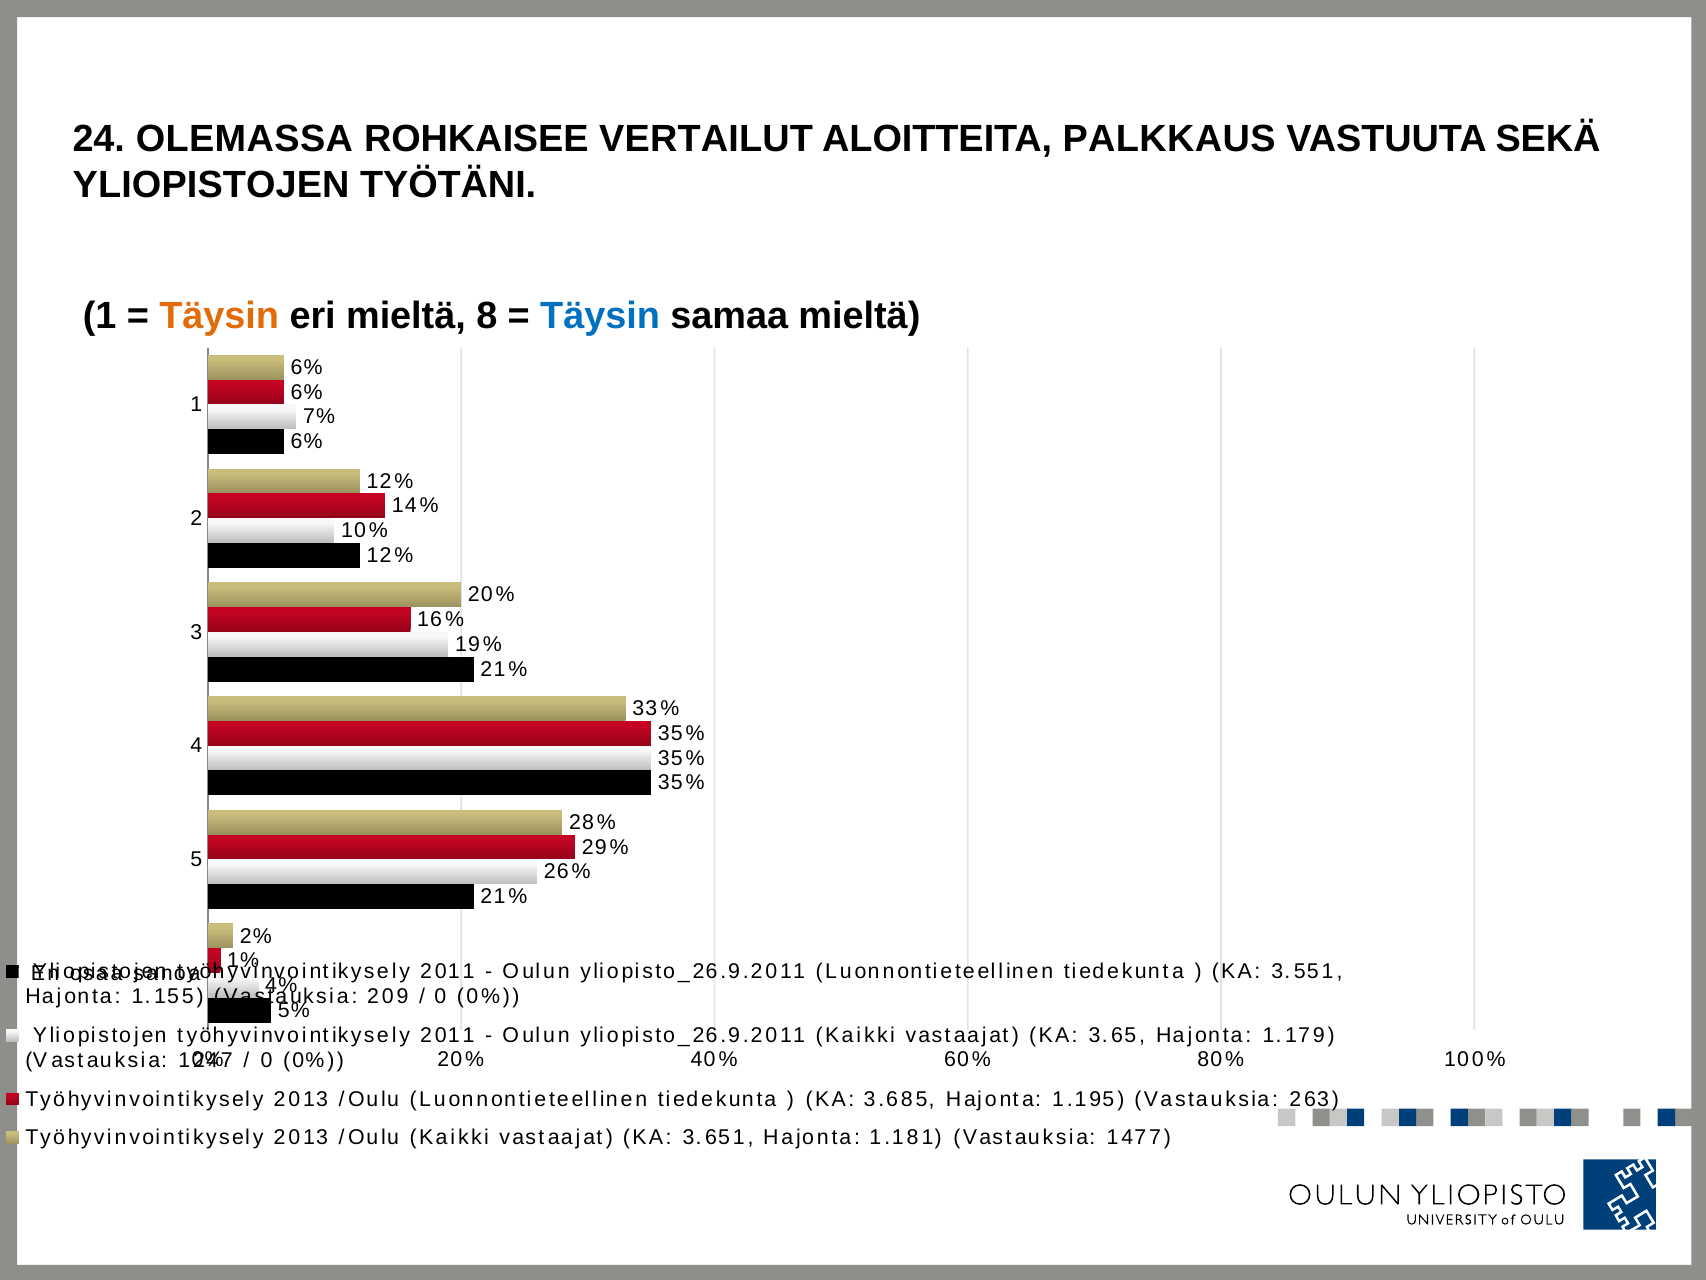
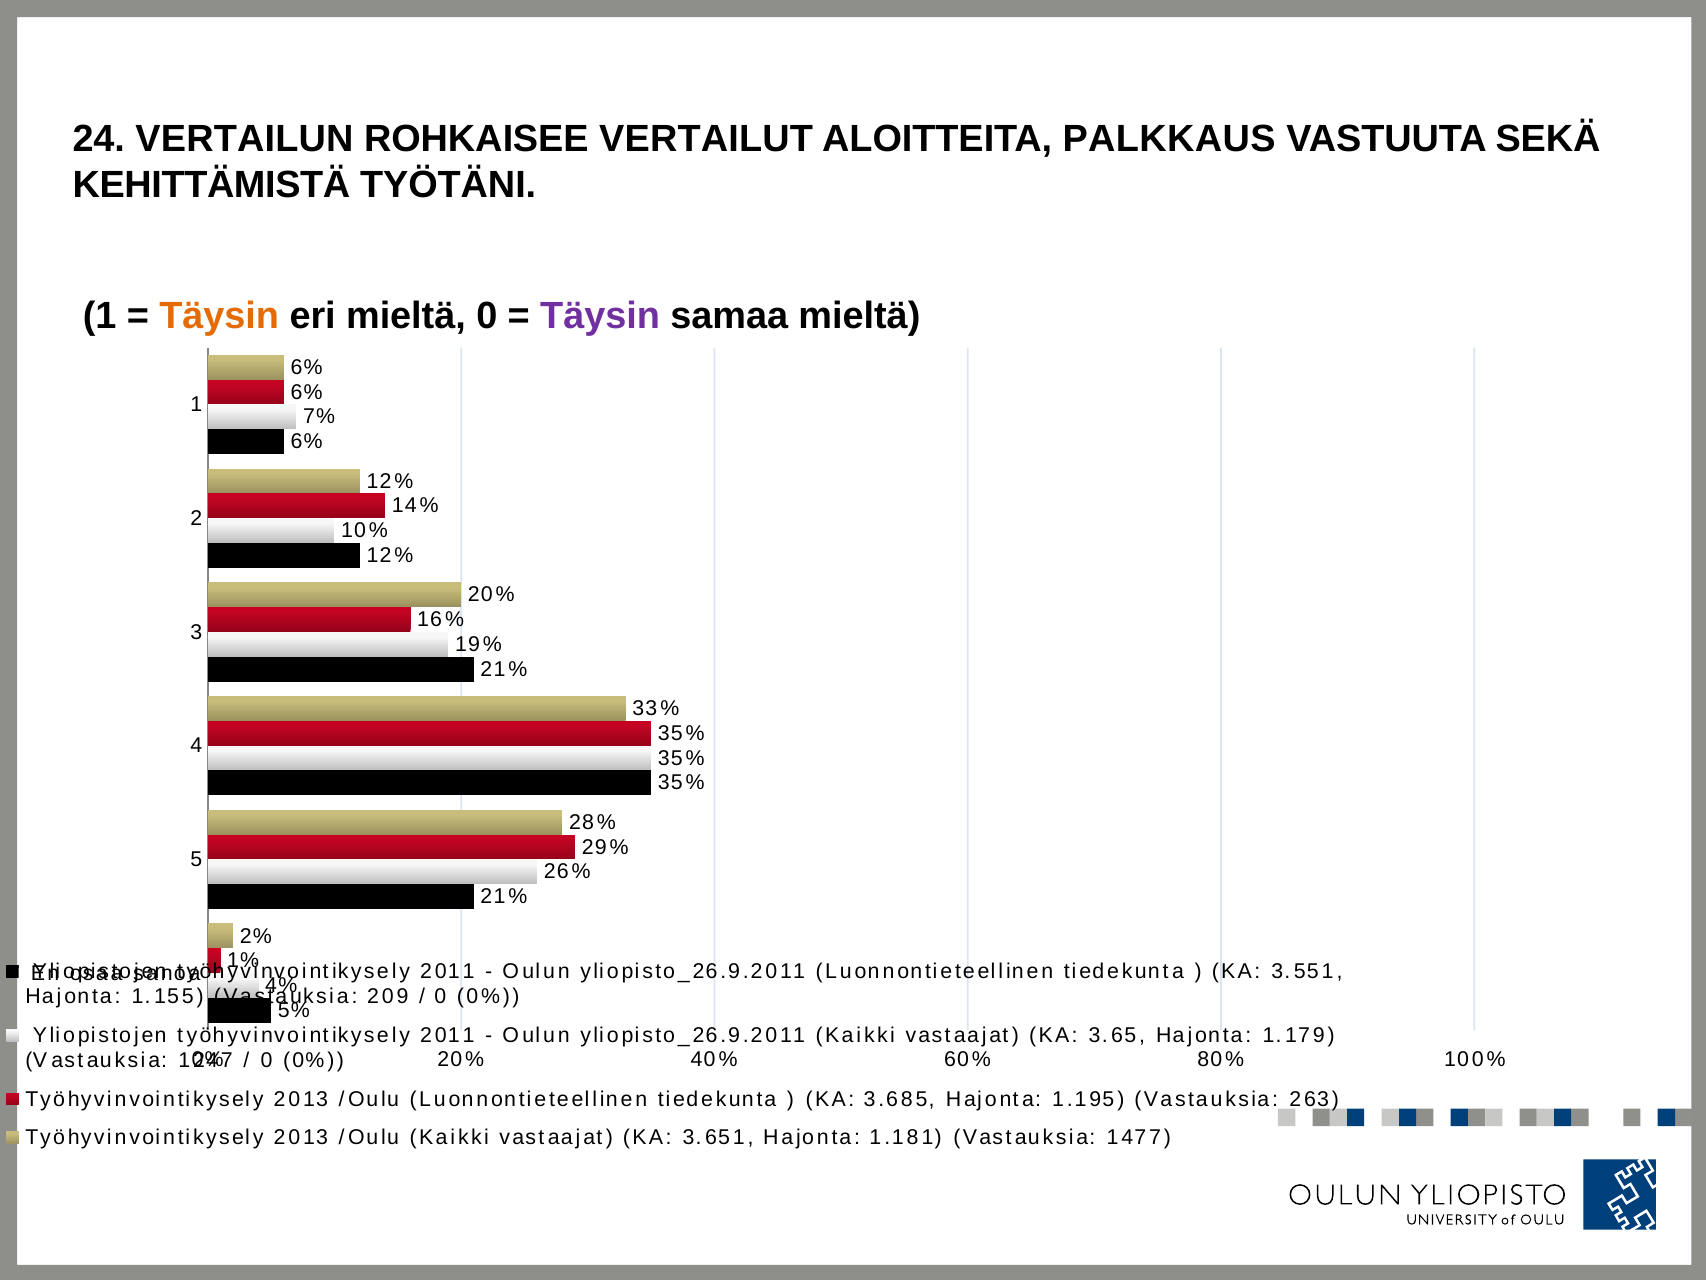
OLEMASSA: OLEMASSA -> VERTAILUN (244, 139)
YLIOPISTOJEN: YLIOPISTOJEN -> KEHITTÄMISTÄ (211, 185)
mieltä 8: 8 -> 0 (487, 316)
Täysin colour: blue -> purple (600, 316)
